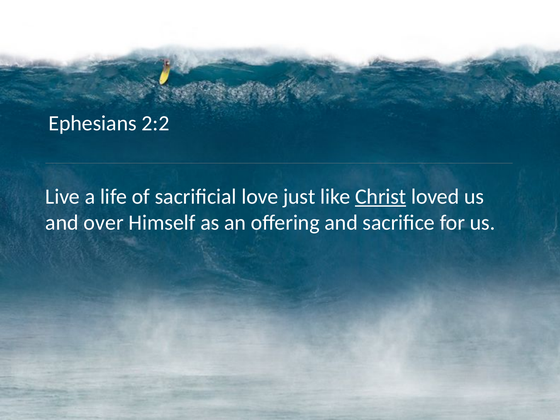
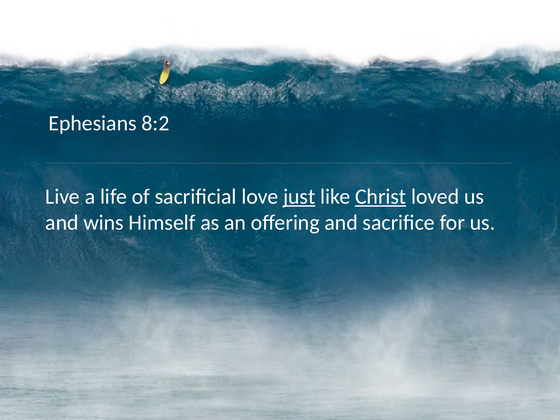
2:2: 2:2 -> 8:2 (155, 123)
just underline: none -> present (299, 197)
over: over -> wins (104, 223)
